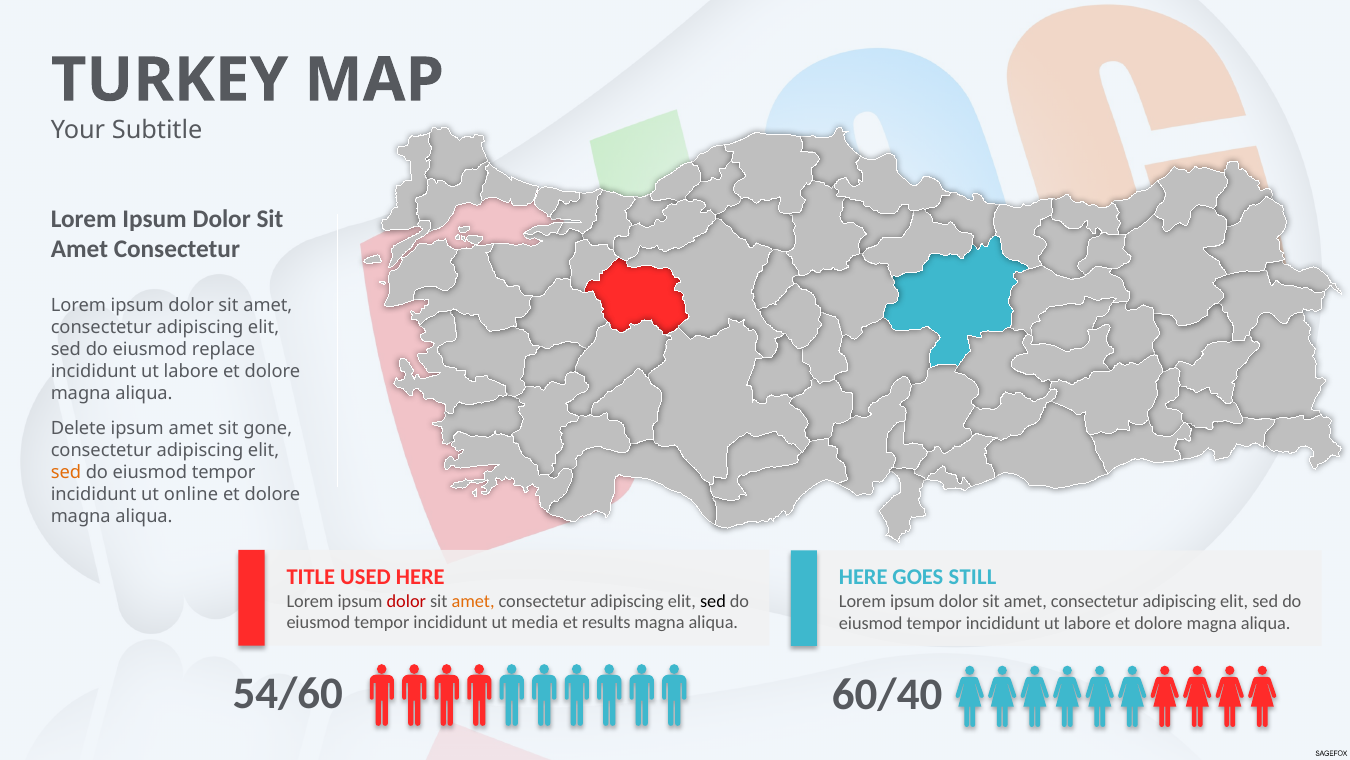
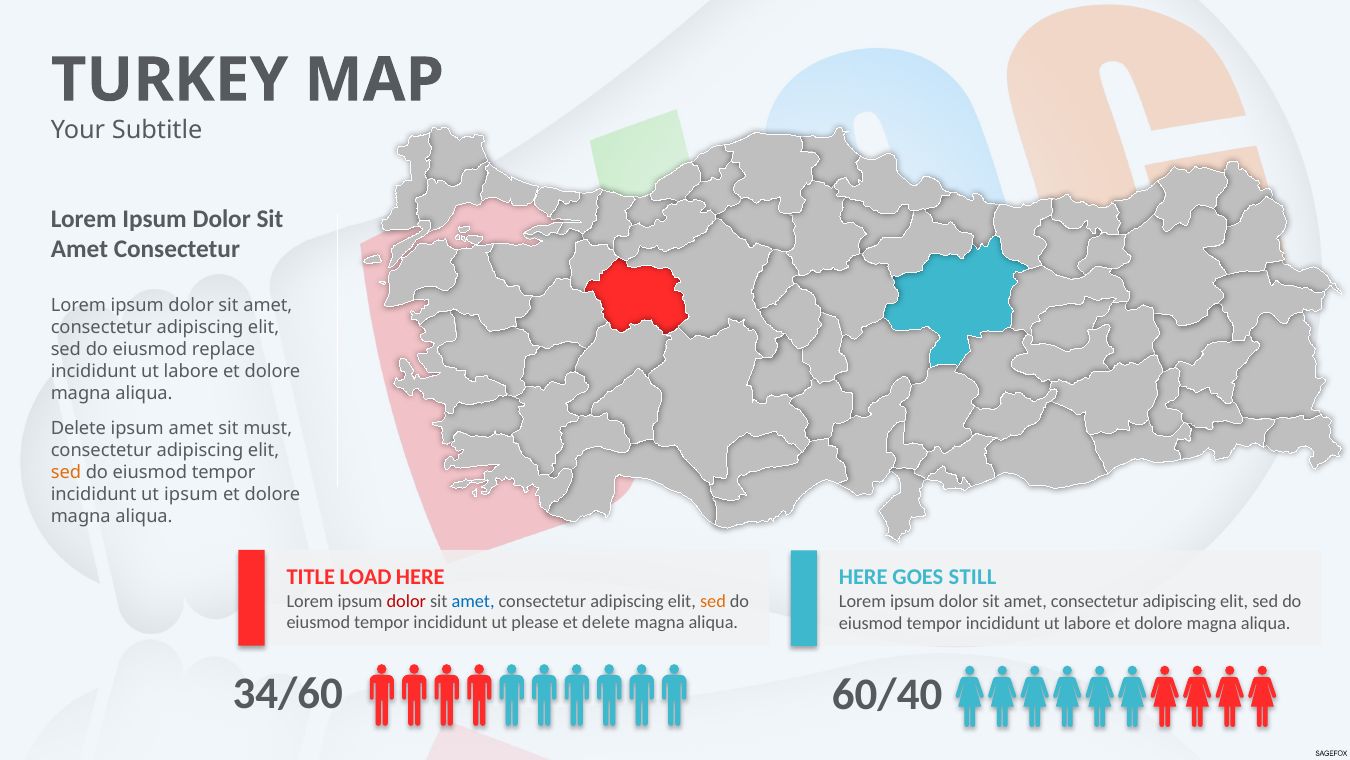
gone: gone -> must (268, 428)
ut online: online -> ipsum (191, 494)
USED: USED -> LOAD (366, 576)
amet colour: orange -> blue (473, 600)
sed colour: black -> orange (713, 600)
media: media -> please (535, 622)
et results: results -> delete (606, 622)
54/60: 54/60 -> 34/60 (288, 693)
